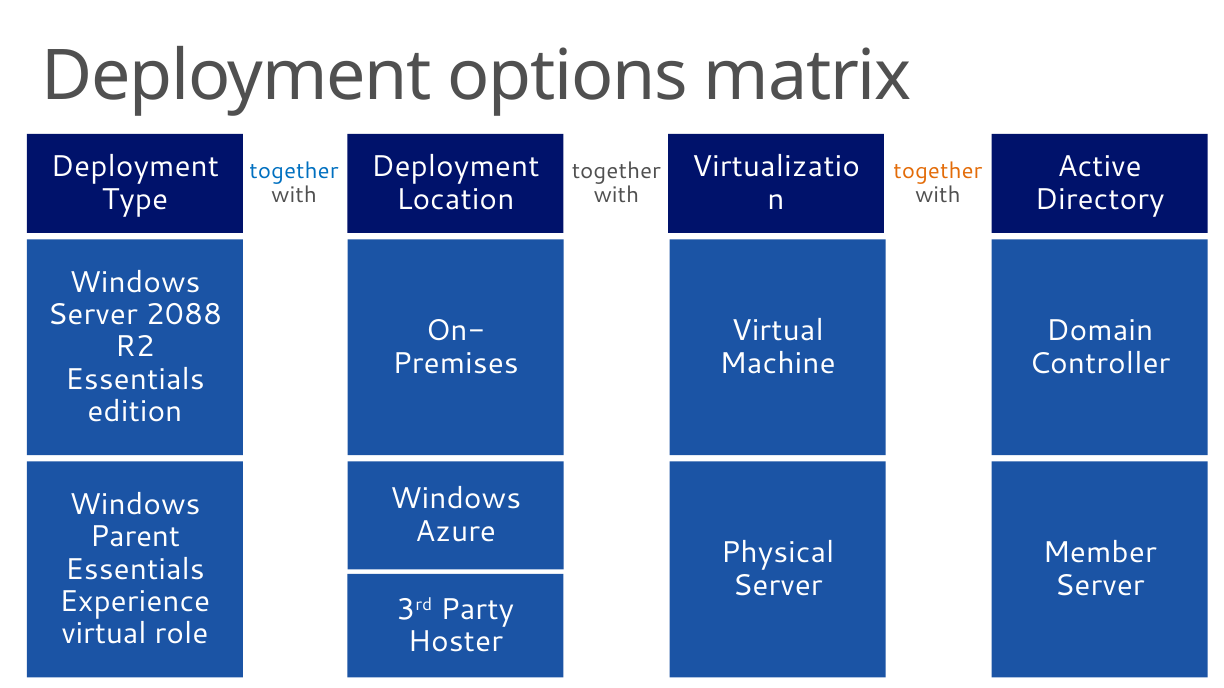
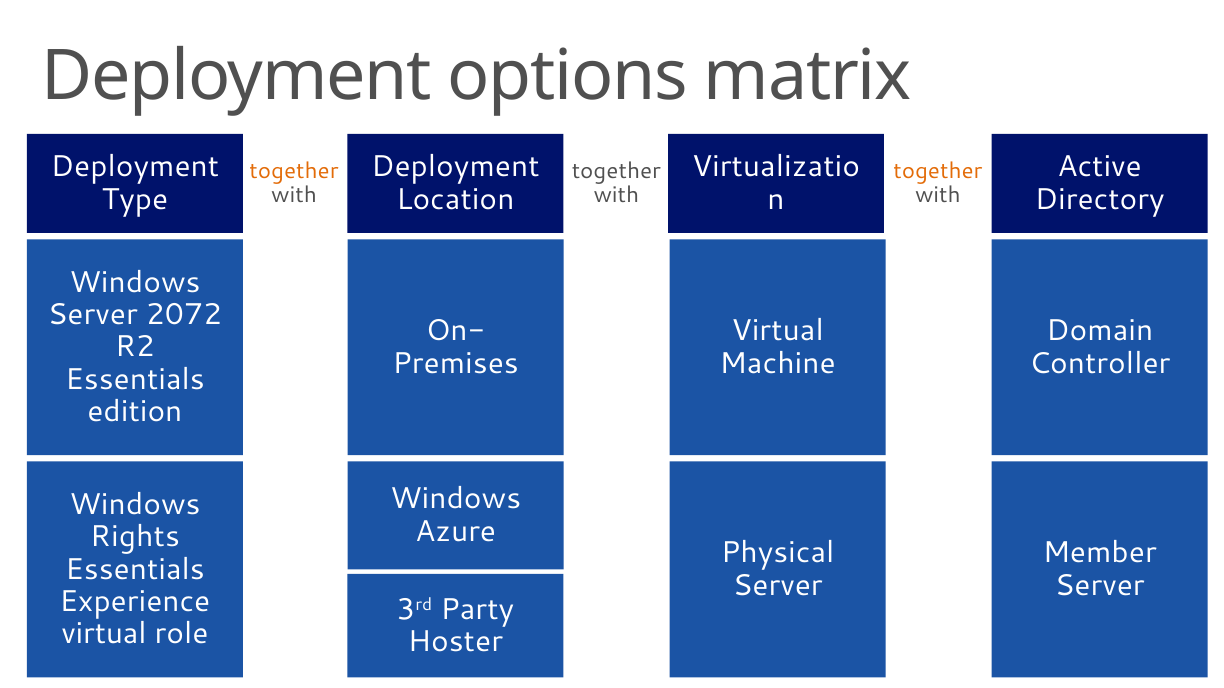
together colour: blue -> orange (294, 171)
2088: 2088 -> 2072 (184, 315)
Parent: Parent -> Rights (135, 537)
